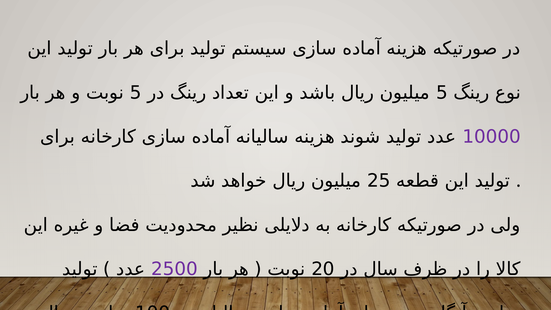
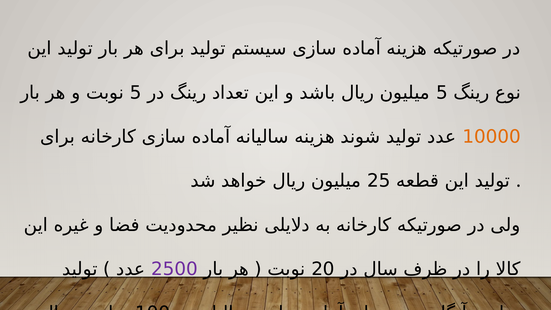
10000 colour: purple -> orange (492, 137)
